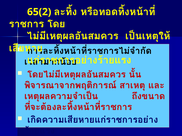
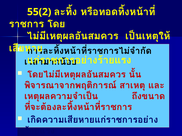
65(2: 65(2 -> 55(2 (39, 12)
